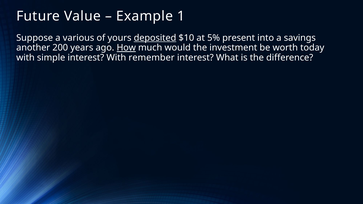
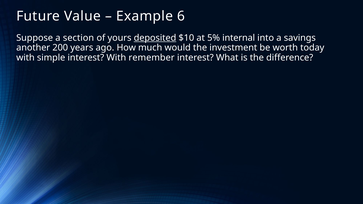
1: 1 -> 6 (181, 16)
various: various -> section (78, 38)
present: present -> internal (239, 38)
How underline: present -> none (126, 48)
